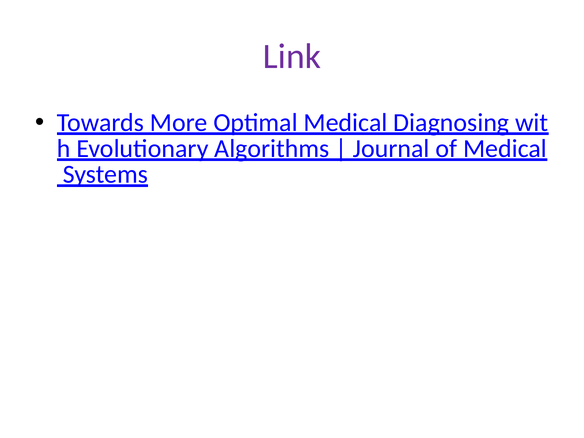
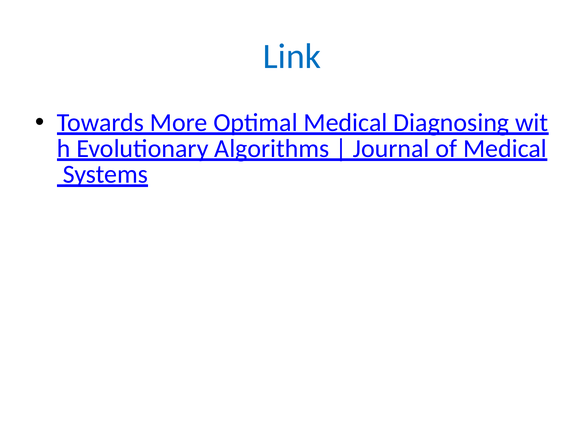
Link colour: purple -> blue (292, 57)
